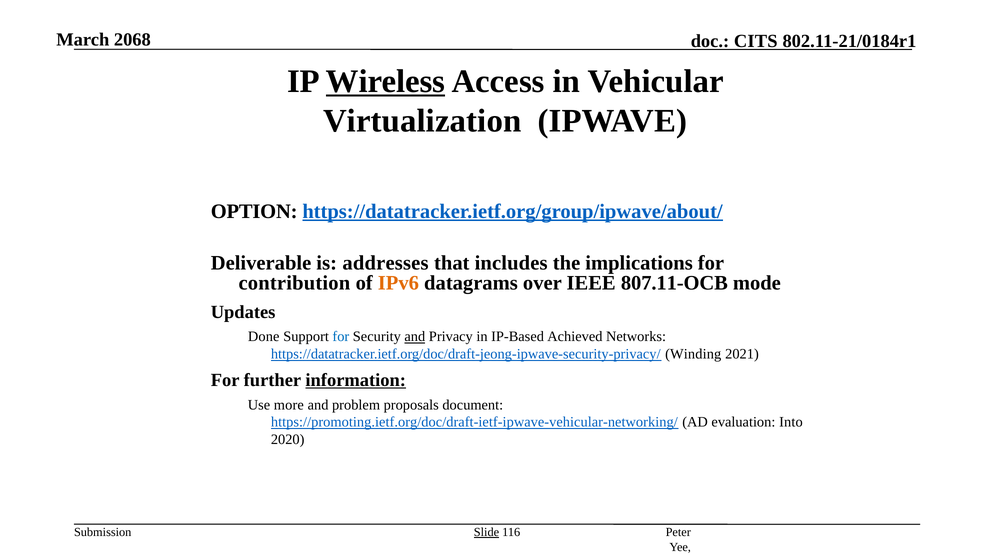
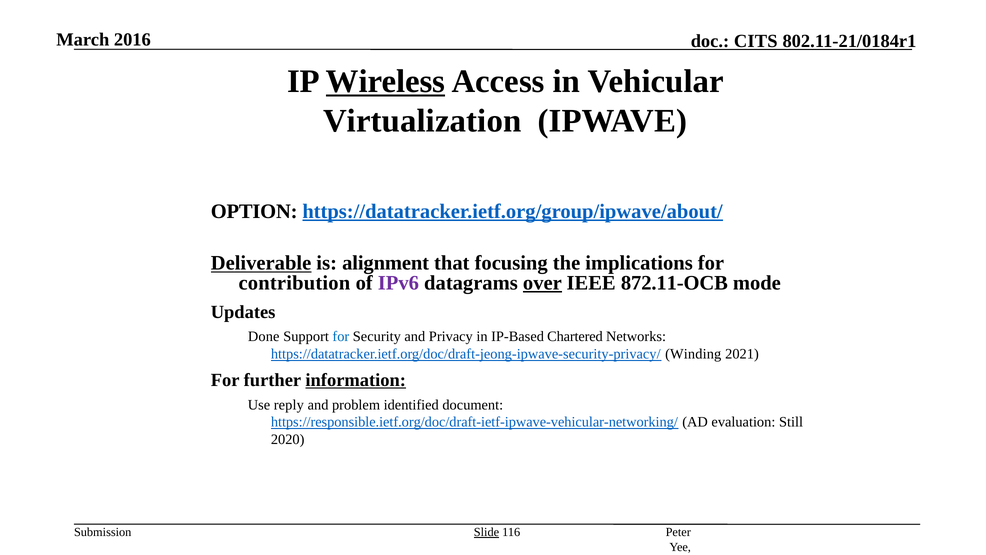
2068: 2068 -> 2016 (132, 39)
Deliverable underline: none -> present (261, 263)
addresses: addresses -> alignment (386, 263)
includes: includes -> focusing (511, 263)
IPv6 colour: orange -> purple (398, 283)
over underline: none -> present (542, 283)
807.11-OCB: 807.11-OCB -> 872.11-OCB (674, 283)
and underline: present -> none (415, 336)
Achieved: Achieved -> Chartered (575, 336)
more: more -> reply (289, 405)
proposals: proposals -> identified (411, 405)
https://promoting.ietf.org/doc/draft-ietf-ipwave-vehicular-networking/: https://promoting.ietf.org/doc/draft-ietf-ipwave-vehicular-networking/ -> https://responsible.ietf.org/doc/draft-ietf-ipwave-vehicular-networking/ (474, 422)
Into: Into -> Still (791, 422)
